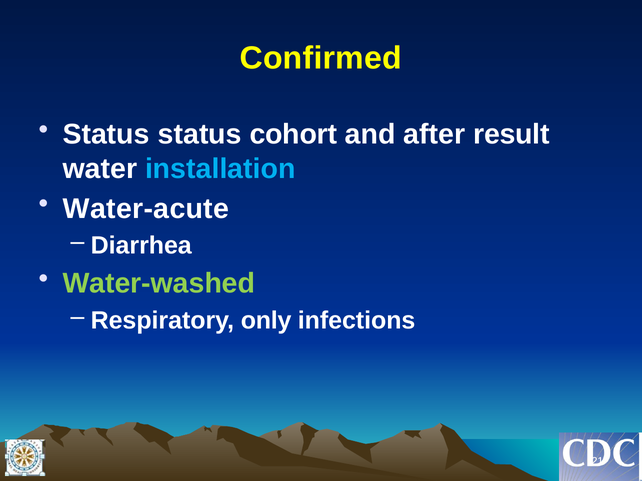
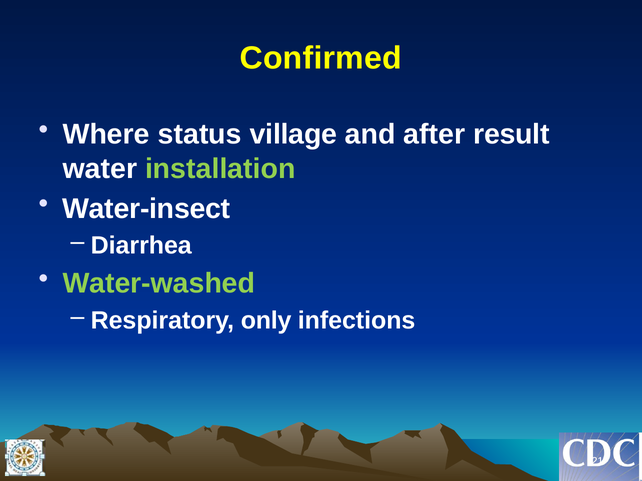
Status: Status -> Where (106, 135)
cohort: cohort -> village (293, 135)
installation colour: light blue -> light green (220, 169)
Water-acute: Water-acute -> Water-insect (146, 209)
